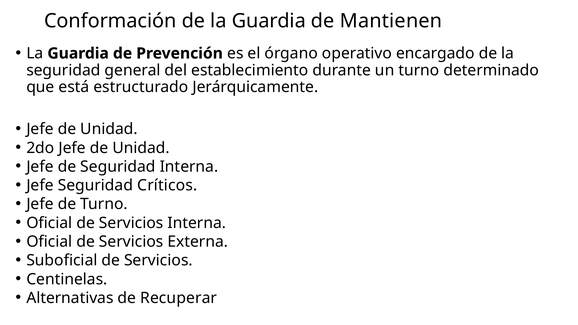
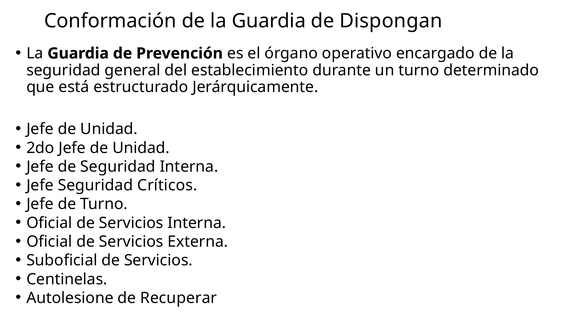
Mantienen: Mantienen -> Dispongan (391, 21)
Alternativas: Alternativas -> Autolesione (70, 298)
